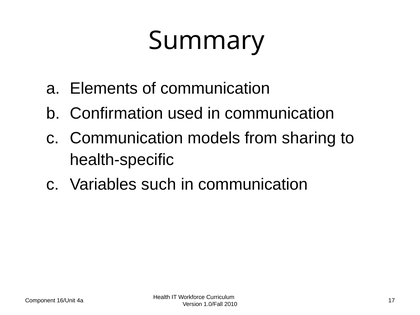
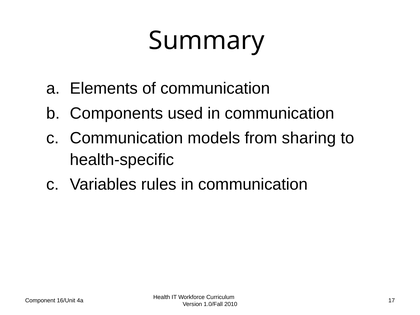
Confirmation: Confirmation -> Components (116, 113)
such: such -> rules (159, 185)
